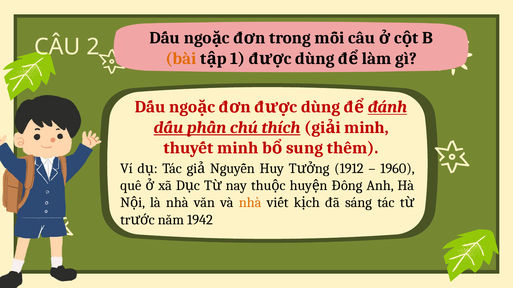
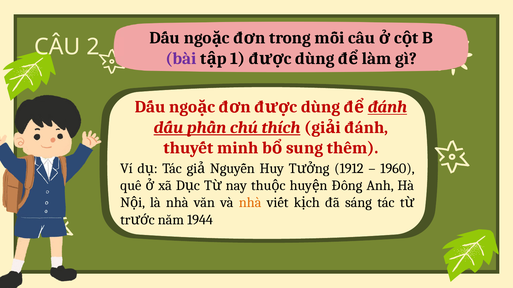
bài colour: orange -> purple (181, 59)
minh: minh -> đánh (366, 128)
1942: 1942 -> 1944 (200, 220)
